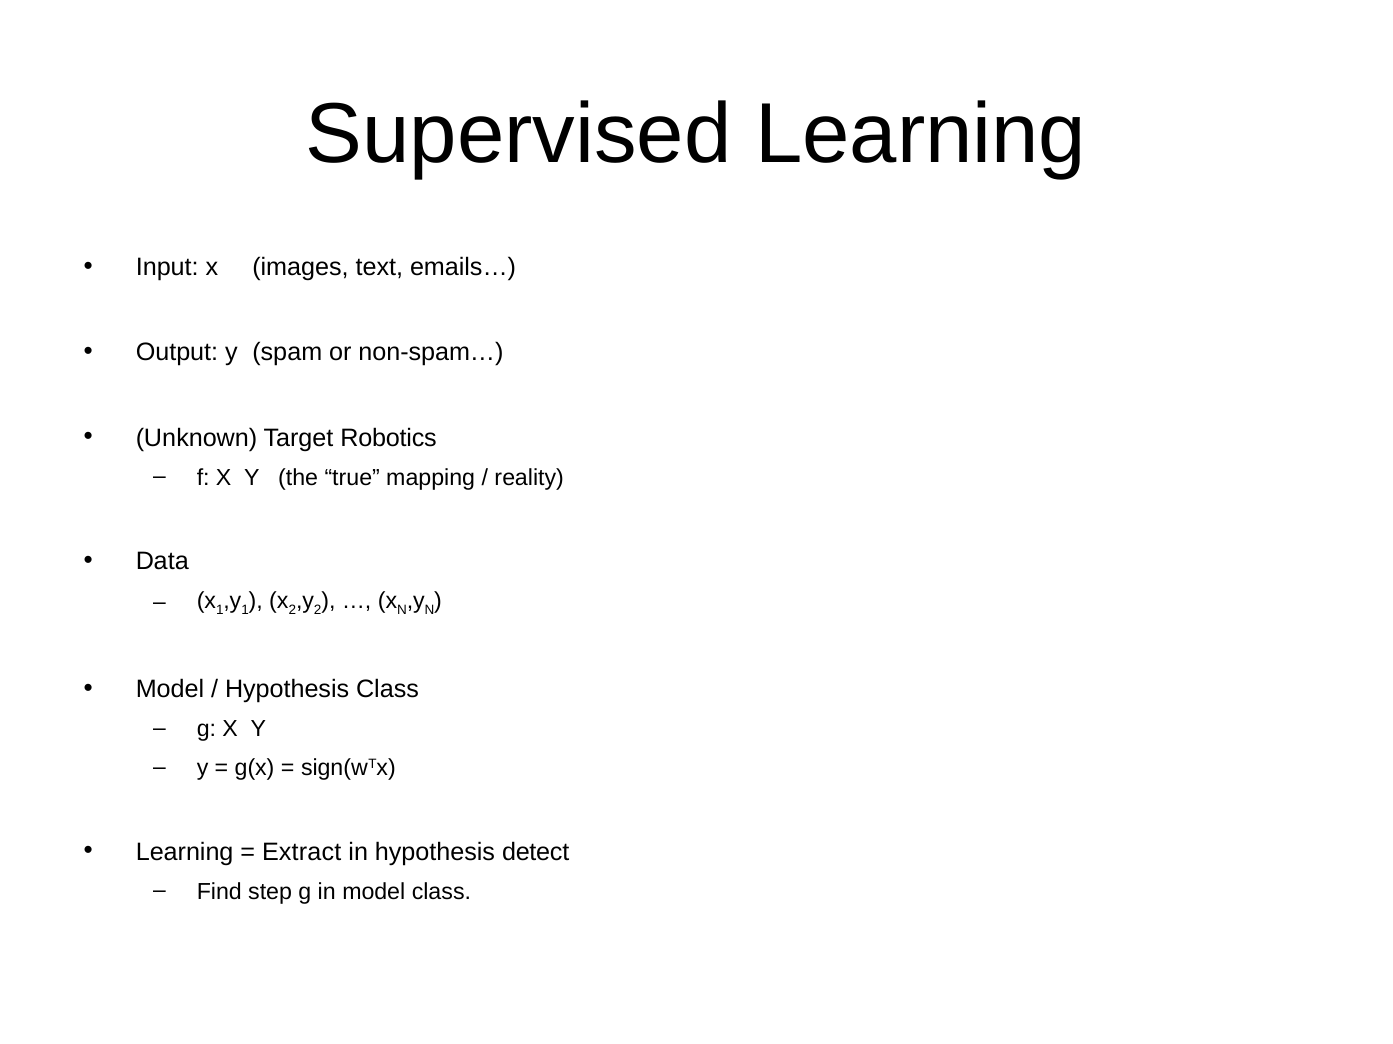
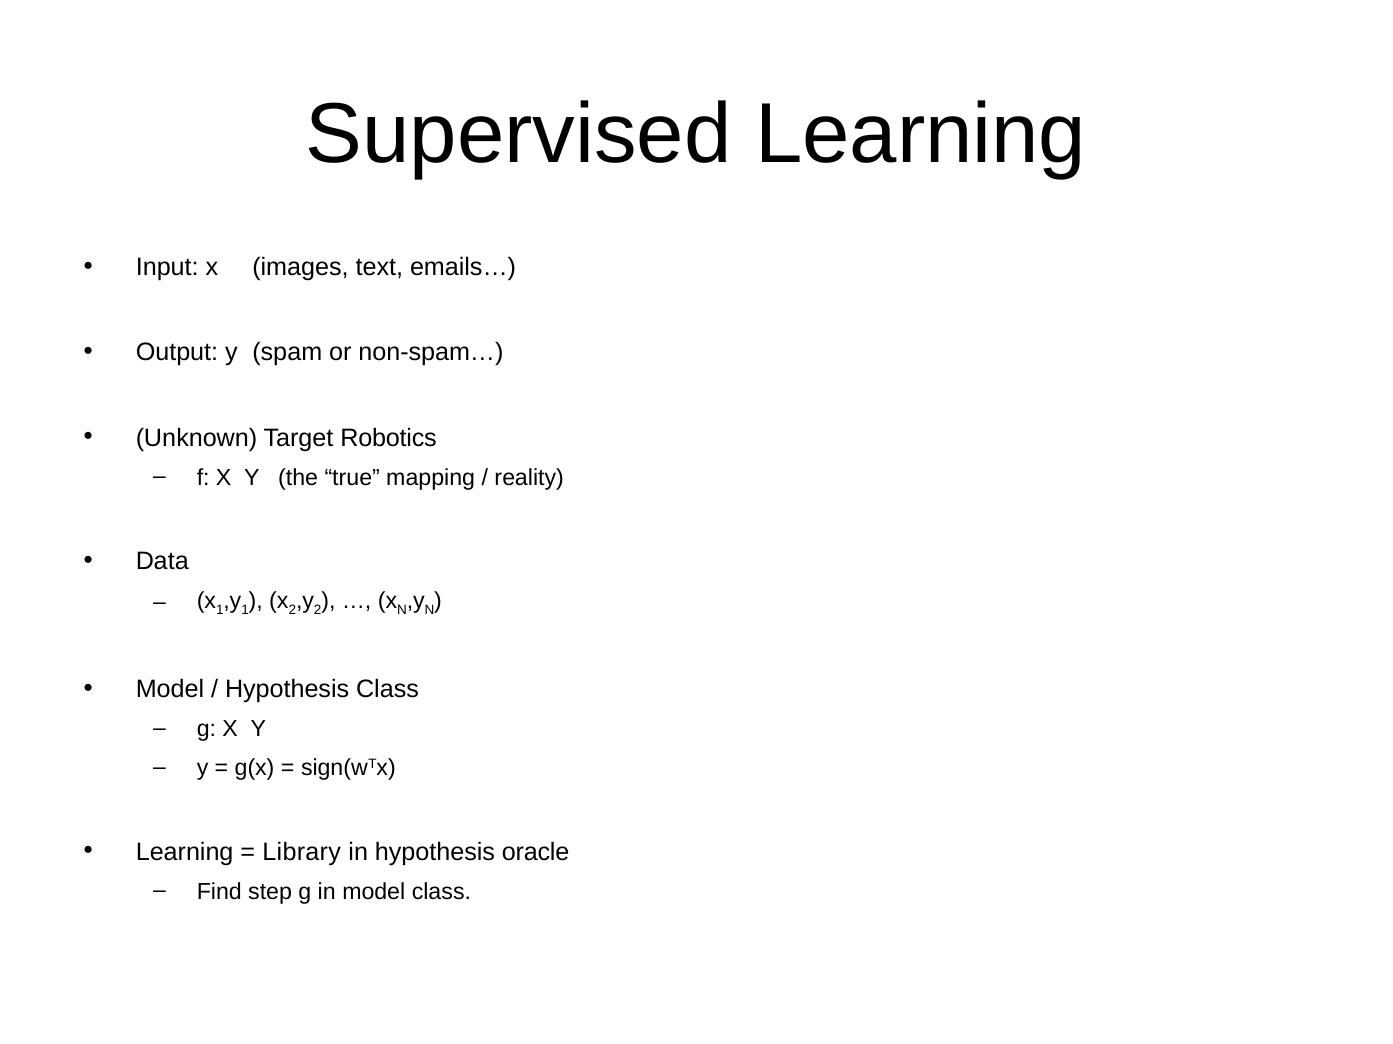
Extract: Extract -> Library (302, 852)
detect: detect -> oracle (536, 852)
